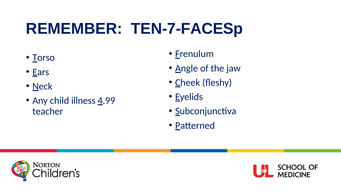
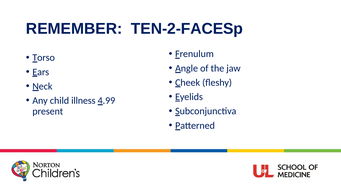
TEN-7-FACESp: TEN-7-FACESp -> TEN-2-FACESp (187, 29)
teacher: teacher -> present (48, 111)
